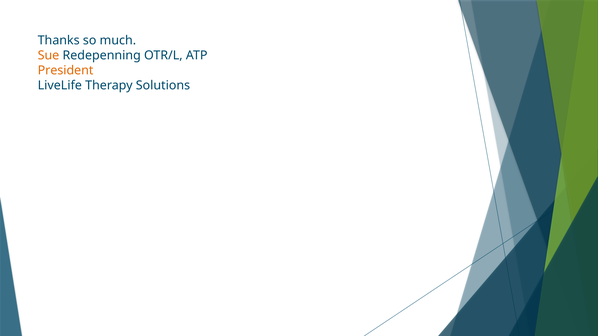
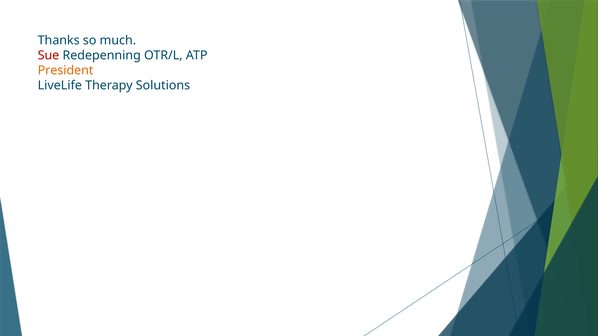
Sue colour: orange -> red (48, 55)
